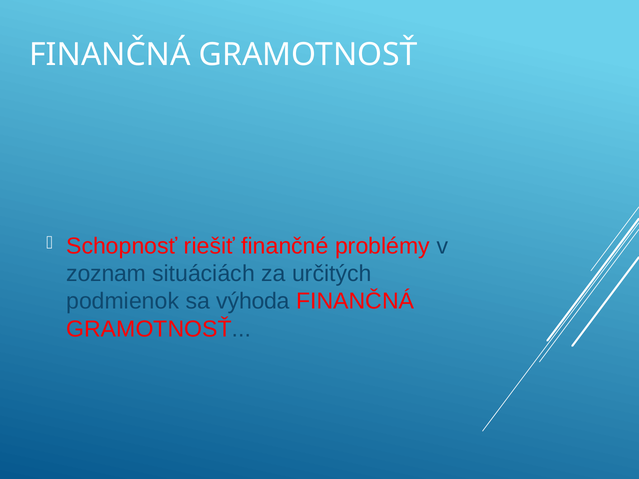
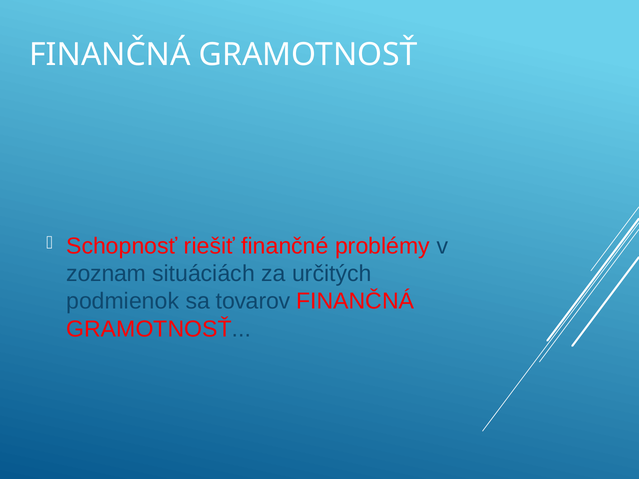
výhoda: výhoda -> tovarov (253, 302)
